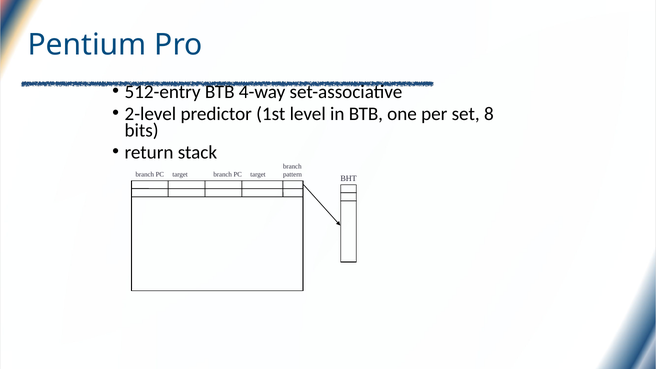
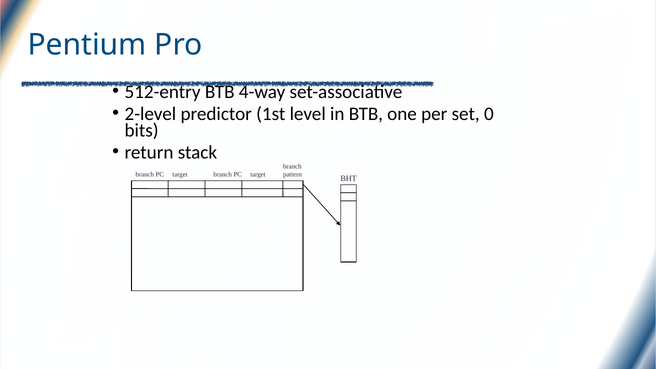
8: 8 -> 0 (489, 114)
